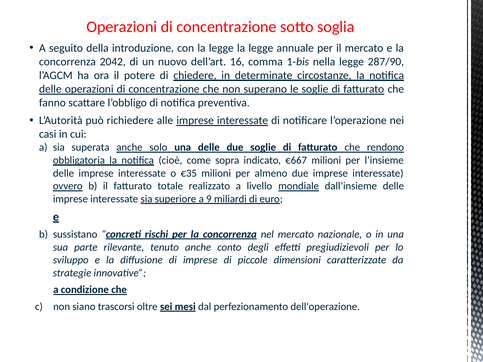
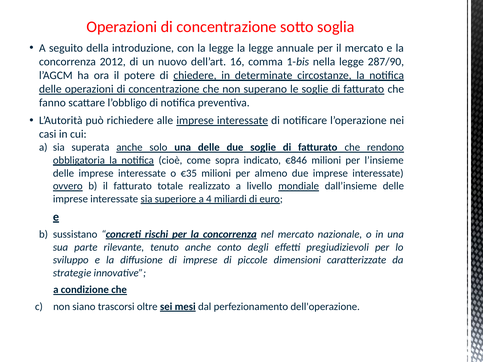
2042: 2042 -> 2012 (113, 62)
€667: €667 -> €846 (296, 160)
9: 9 -> 4 (209, 199)
